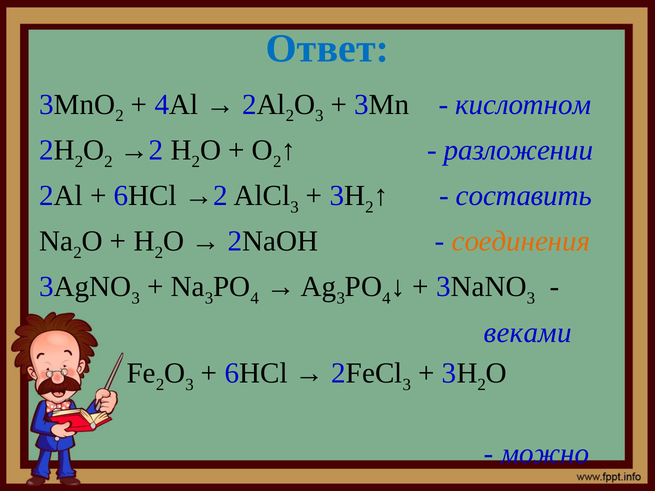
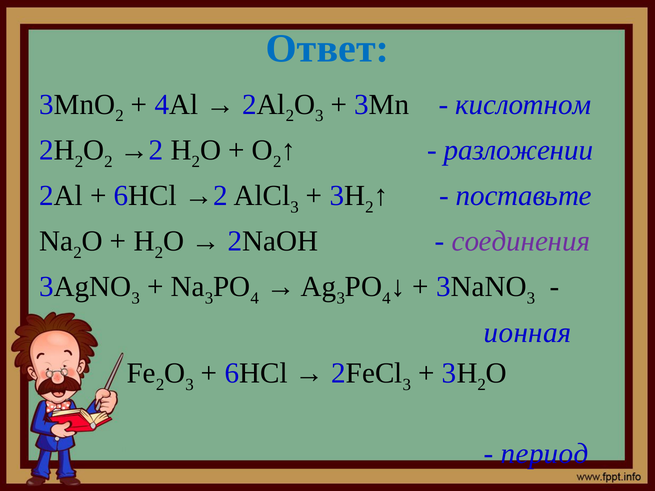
составить: составить -> поставьте (524, 196)
соединения colour: orange -> purple (521, 241)
веками: веками -> ионная (528, 333)
можно: можно -> период (545, 454)
